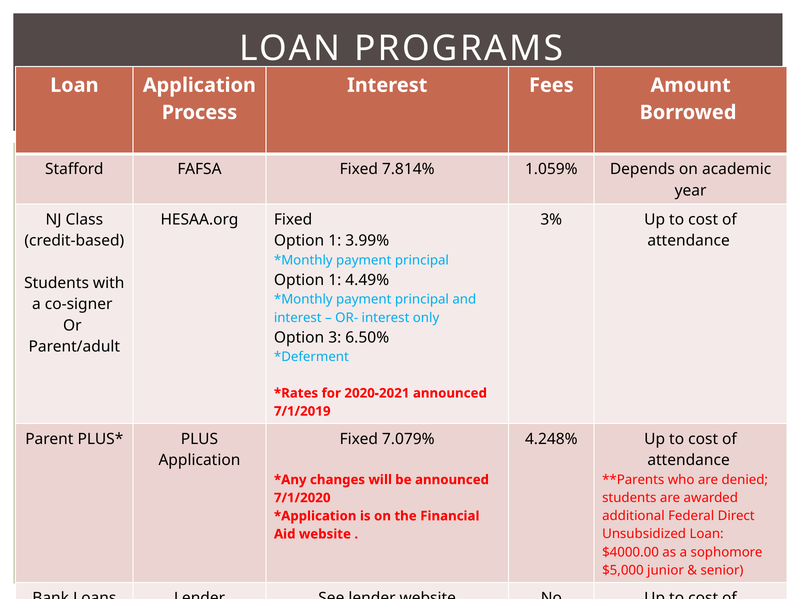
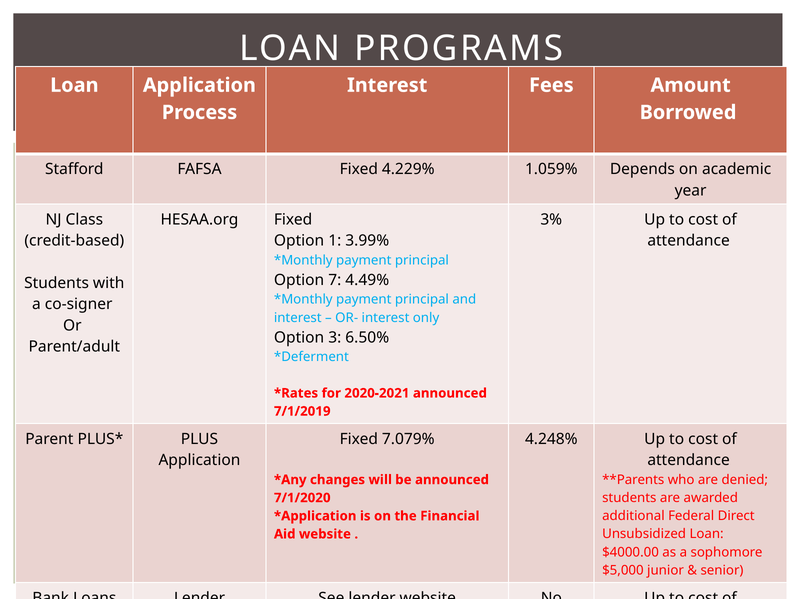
7.814%: 7.814% -> 4.229% (408, 169)
1: 1 -> 7 (335, 280)
